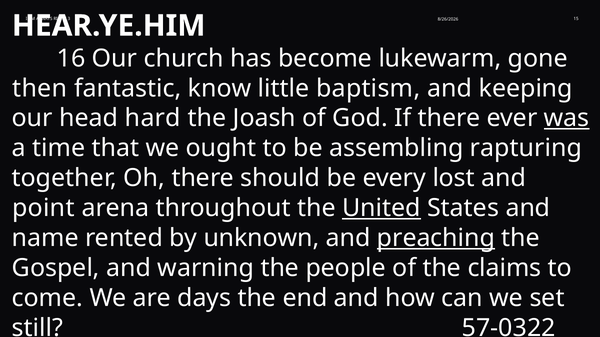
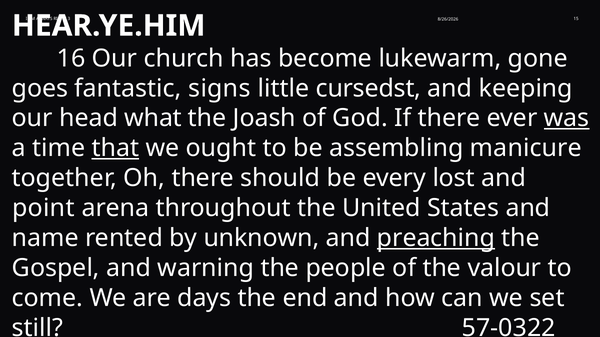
then: then -> goes (40, 88)
know: know -> signs (220, 88)
baptism: baptism -> cursedst (368, 88)
hard: hard -> what (153, 118)
that underline: none -> present (115, 148)
rapturing: rapturing -> manicure (526, 148)
United underline: present -> none (381, 208)
claims: claims -> valour (504, 268)
